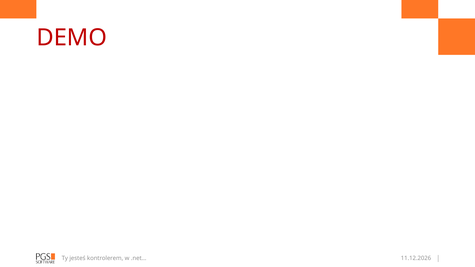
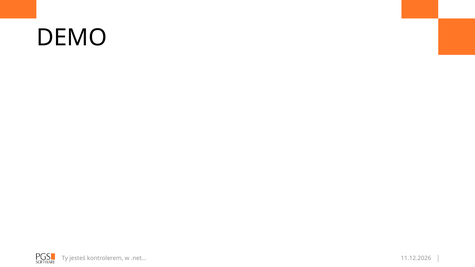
DEMO colour: red -> black (72, 38)
